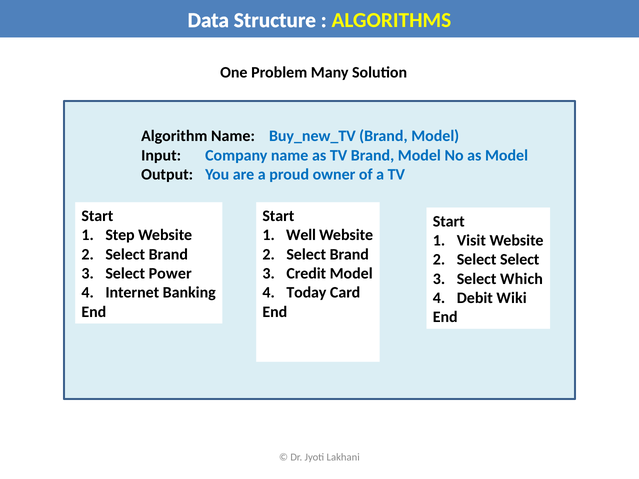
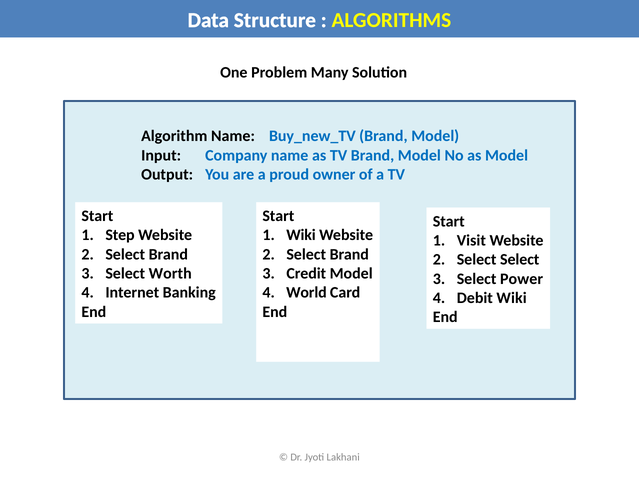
Well: Well -> Wiki (301, 235)
Power: Power -> Worth (170, 274)
Which: Which -> Power (522, 279)
Today: Today -> World (306, 293)
